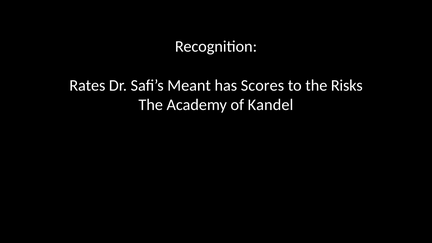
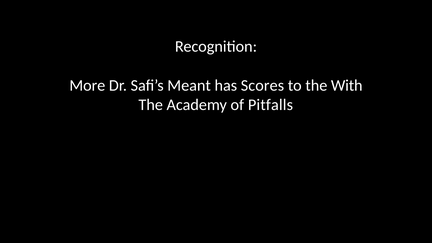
Rates: Rates -> More (87, 85)
Risks: Risks -> With (347, 85)
Kandel: Kandel -> Pitfalls (270, 105)
